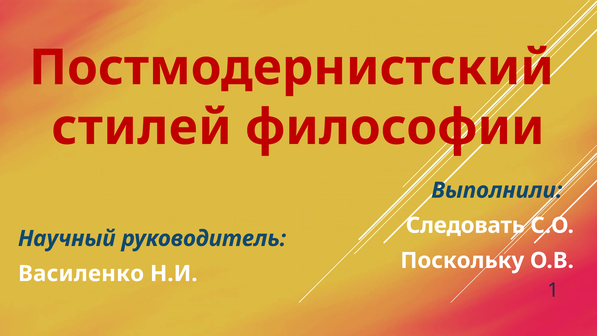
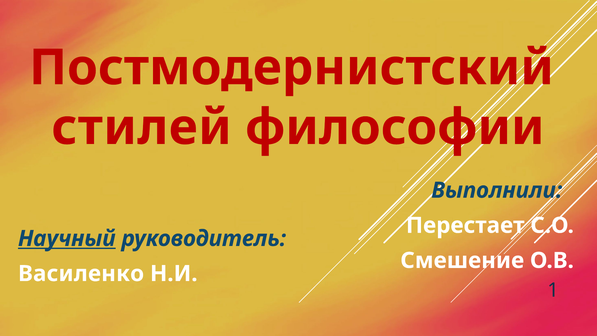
Следовать: Следовать -> Перестает (465, 225)
Научный underline: none -> present (67, 238)
Поскольку: Поскольку -> Смешение (462, 260)
